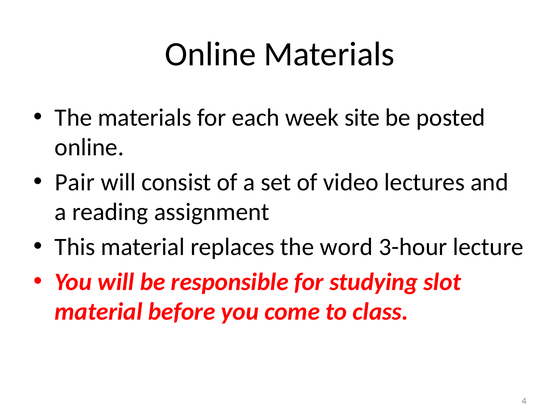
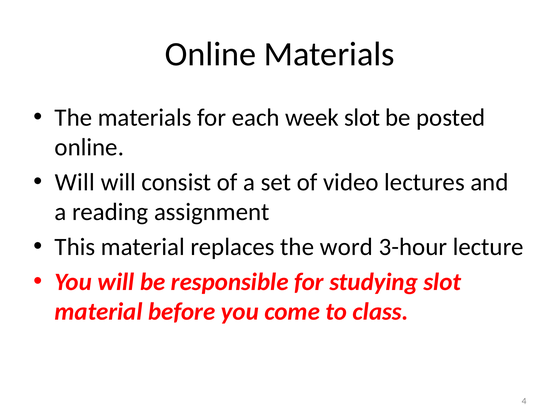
week site: site -> slot (362, 117)
Pair: Pair -> Will (75, 182)
